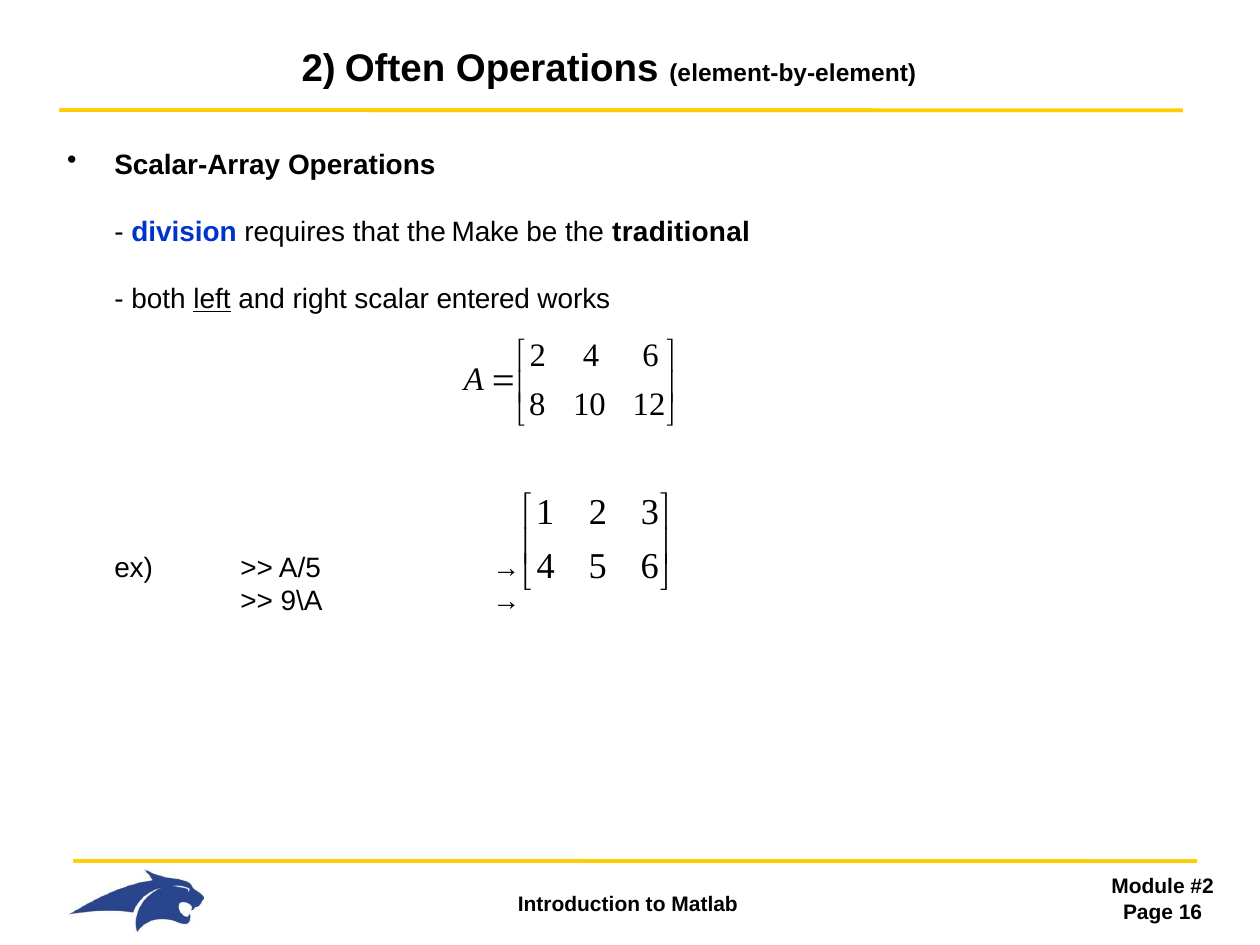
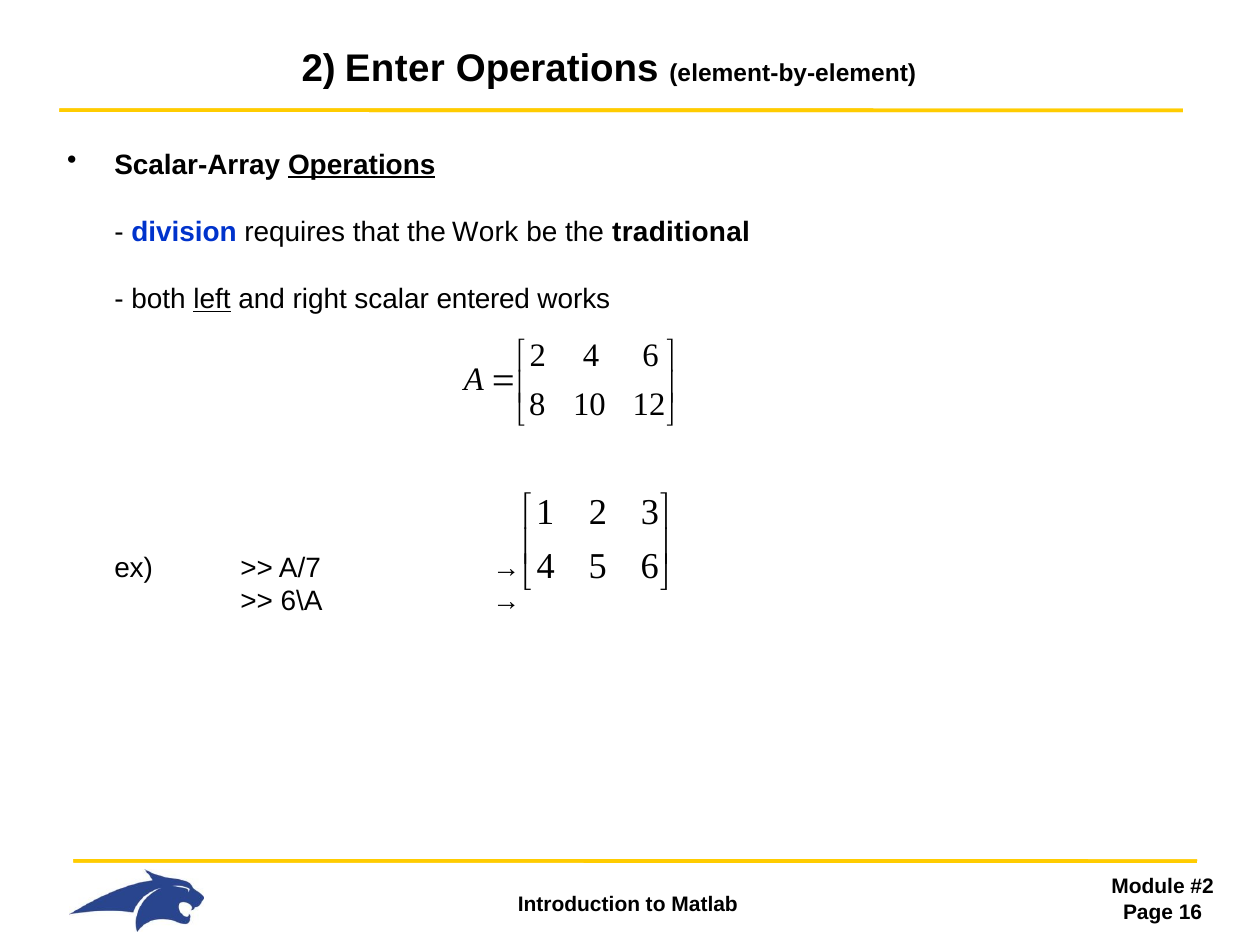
Often: Often -> Enter (395, 69)
Operations underline: none -> present (362, 165)
Make: Make -> Work (485, 232)
A/5: A/5 -> A/7 (300, 568)
9\A: 9\A -> 6\A (302, 602)
